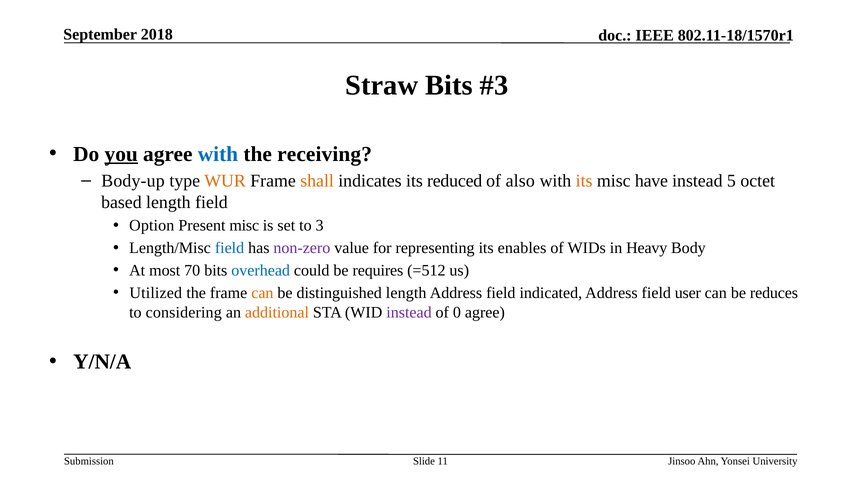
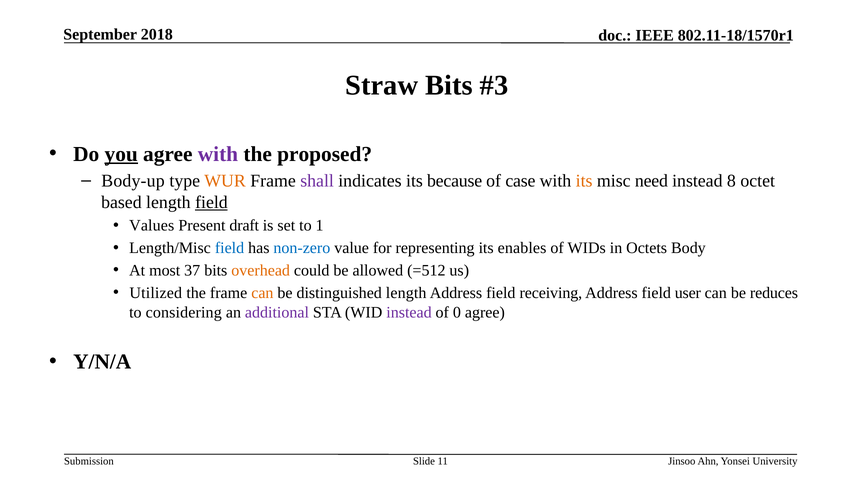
with colour: blue -> purple (218, 154)
receiving: receiving -> proposed (325, 154)
shall colour: orange -> purple (317, 181)
reduced: reduced -> because (455, 181)
also: also -> case (520, 181)
have: have -> need (651, 181)
5: 5 -> 8 (731, 181)
field underline: none -> present (211, 202)
Option: Option -> Values (152, 225)
Present misc: misc -> draft (244, 225)
3: 3 -> 1 (320, 225)
non-zero colour: purple -> blue (302, 248)
Heavy: Heavy -> Octets (647, 248)
70: 70 -> 37 (192, 270)
overhead colour: blue -> orange (261, 270)
requires: requires -> allowed (378, 270)
indicated: indicated -> receiving (551, 293)
additional colour: orange -> purple (277, 312)
